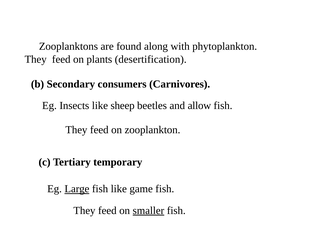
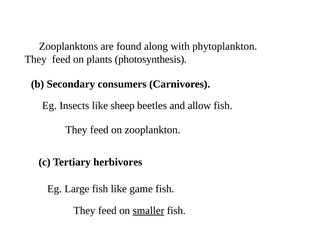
desertification: desertification -> photosynthesis (151, 59)
temporary: temporary -> herbivores (118, 162)
Large underline: present -> none (77, 189)
